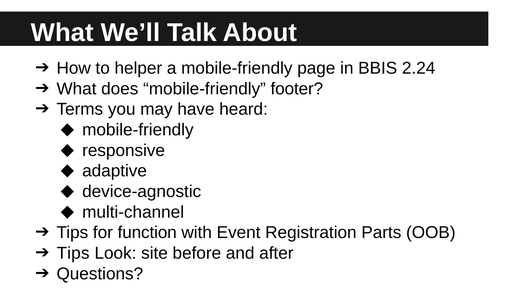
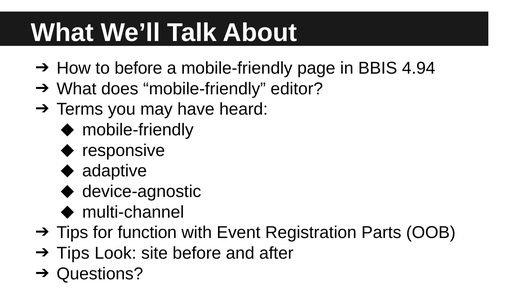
to helper: helper -> before (138, 68)
2.24: 2.24 -> 4.94 (419, 68)
footer: footer -> editor (297, 89)
